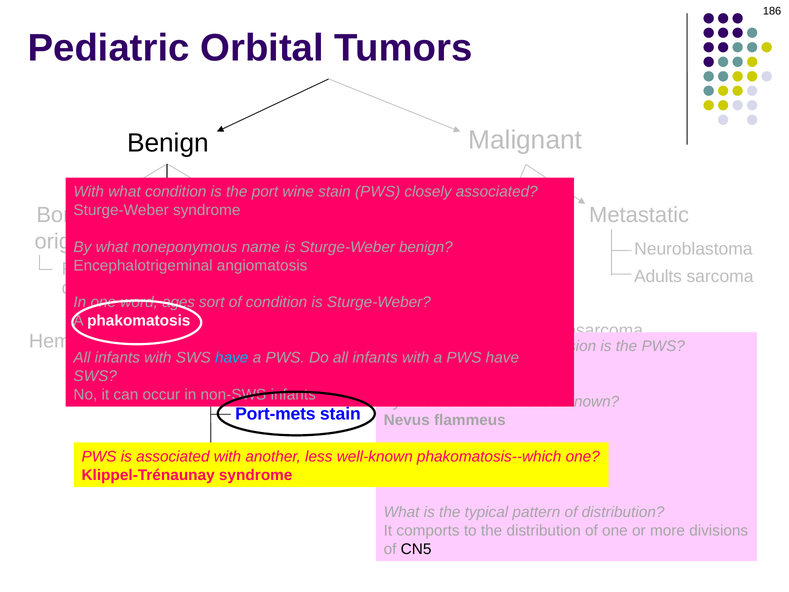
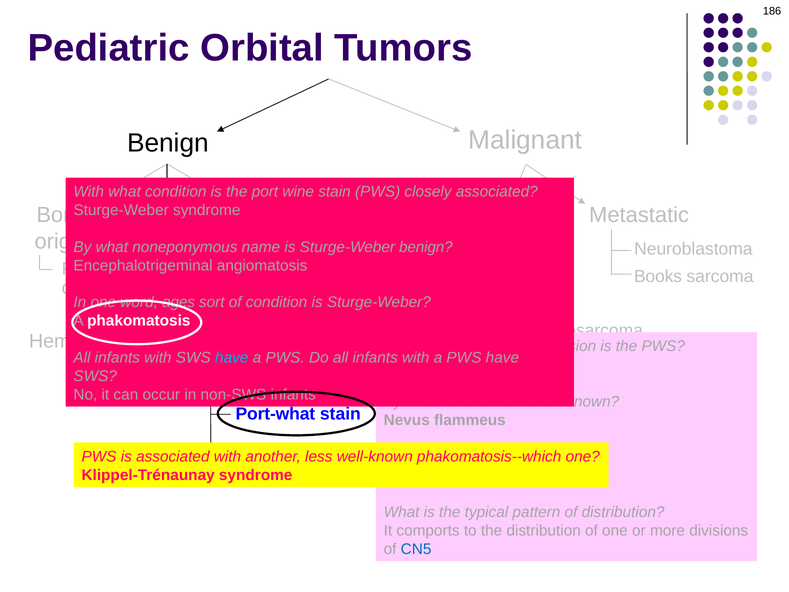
Adults: Adults -> Books (658, 276)
Port-mets: Port-mets -> Port-what (275, 414)
CN5 colour: black -> blue (416, 549)
